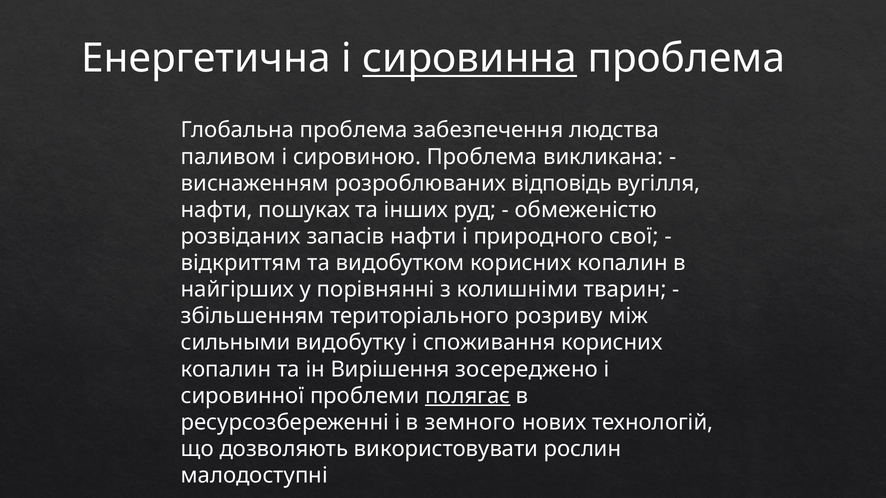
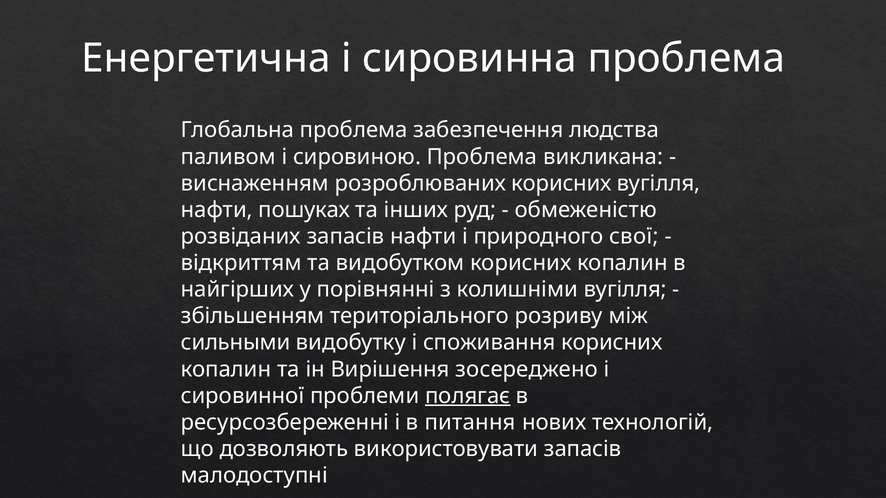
сировинна underline: present -> none (470, 59)
розроблюваних відповідь: відповідь -> корисних (561, 183)
колишніми тварин: тварин -> вугілля (625, 290)
земного: земного -> питання (470, 423)
використовувати рослин: рослин -> запасів (583, 449)
